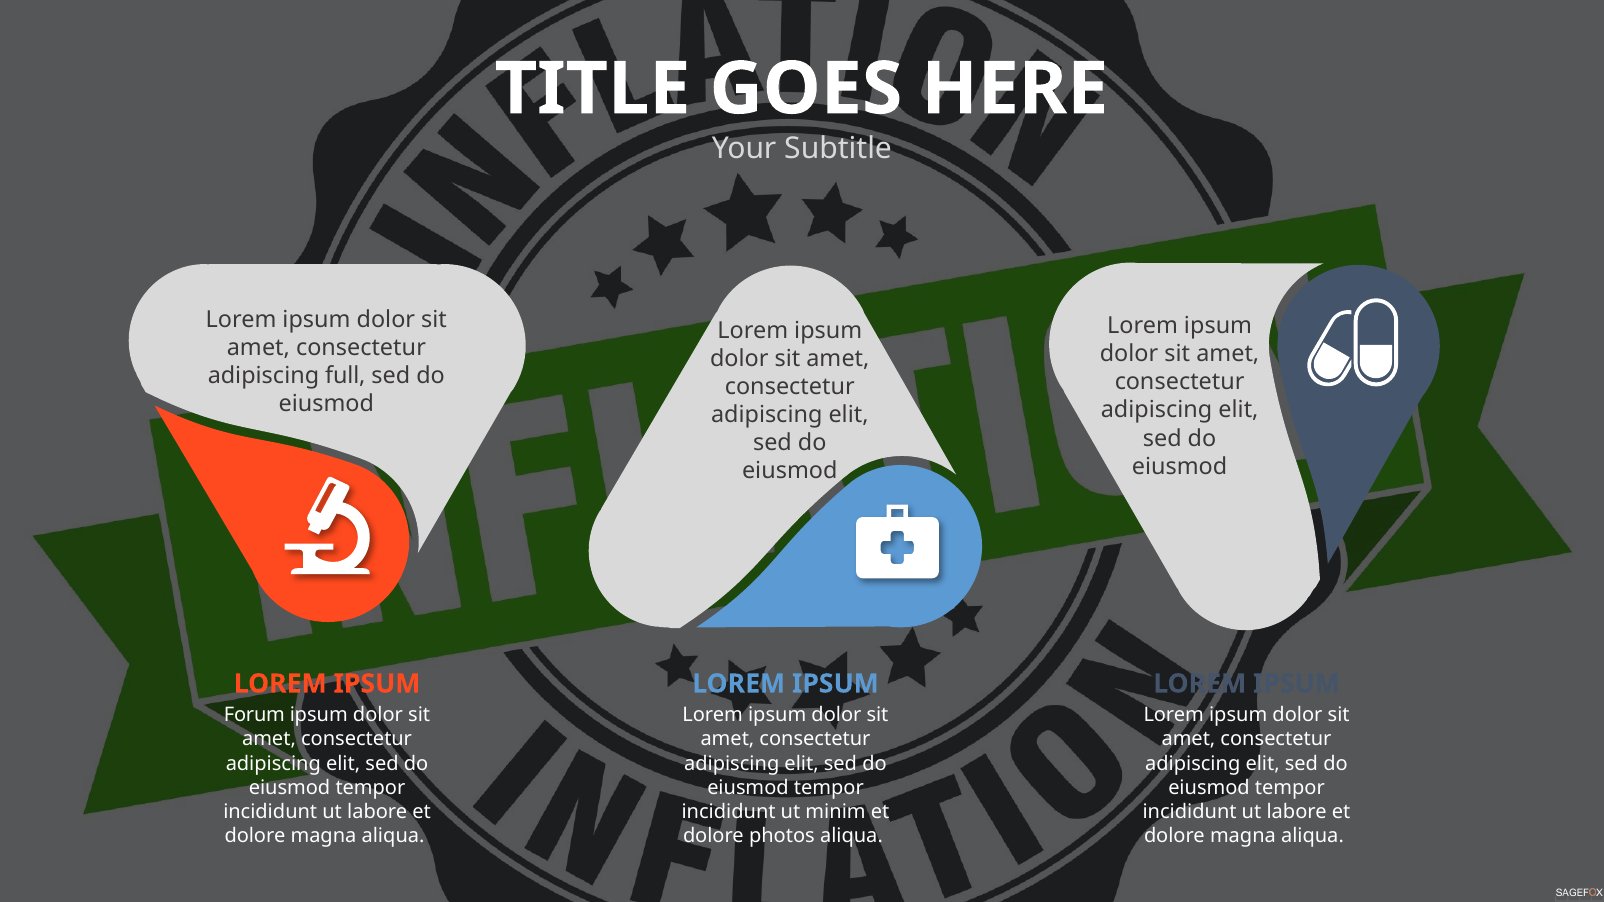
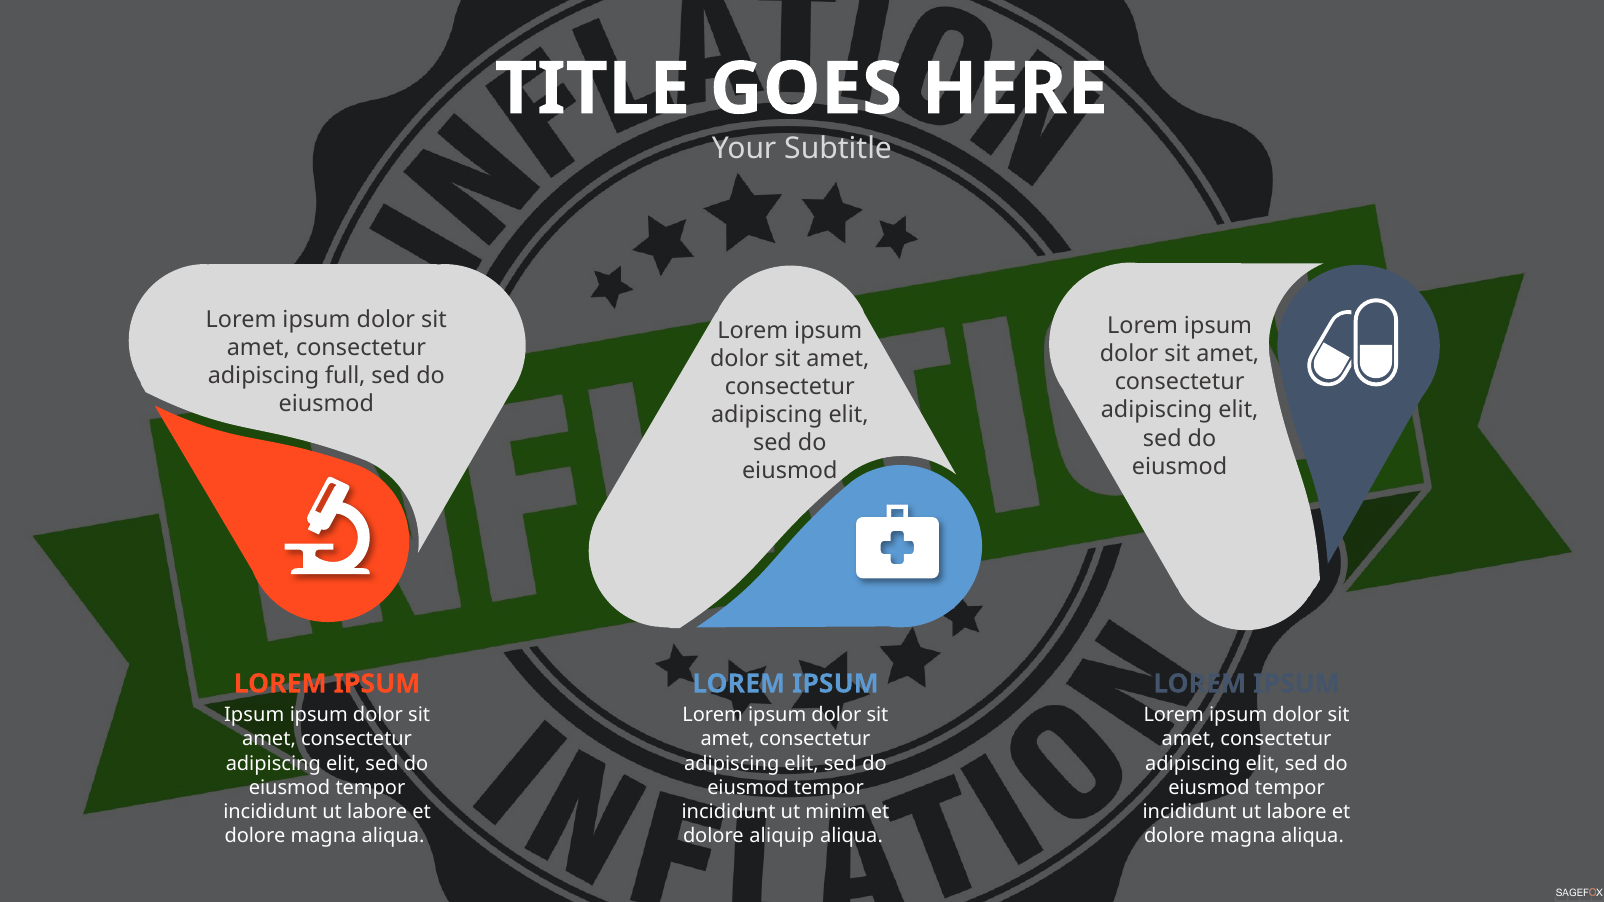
Forum: Forum -> Ipsum (254, 716)
photos: photos -> aliquip (782, 836)
